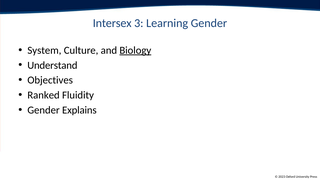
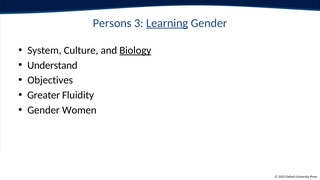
Intersex: Intersex -> Persons (112, 23)
Learning underline: none -> present (167, 23)
Ranked: Ranked -> Greater (44, 95)
Explains: Explains -> Women (79, 110)
